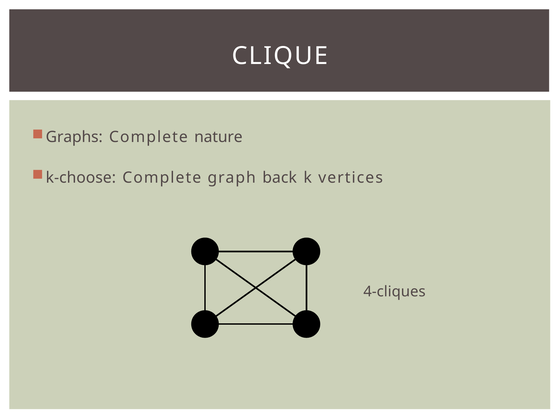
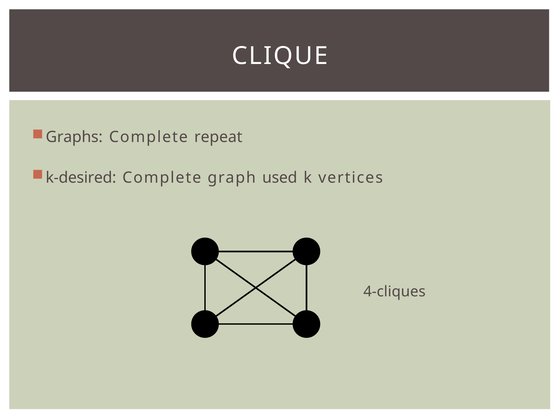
nature: nature -> repeat (218, 137)
k-choose: k-choose -> k-desired (81, 178)
back: back -> used (280, 178)
